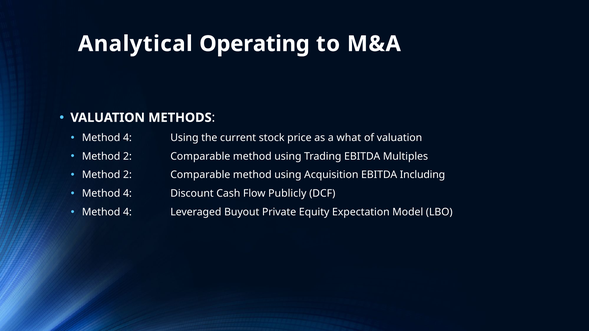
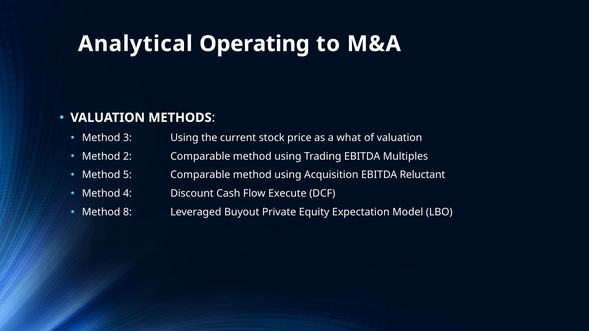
4: 4 -> 3 (127, 138)
2: 2 -> 5 (127, 175)
Including: Including -> Reluctant (422, 175)
Publicly: Publicly -> Execute (287, 194)
4: 4 -> 8 (127, 212)
